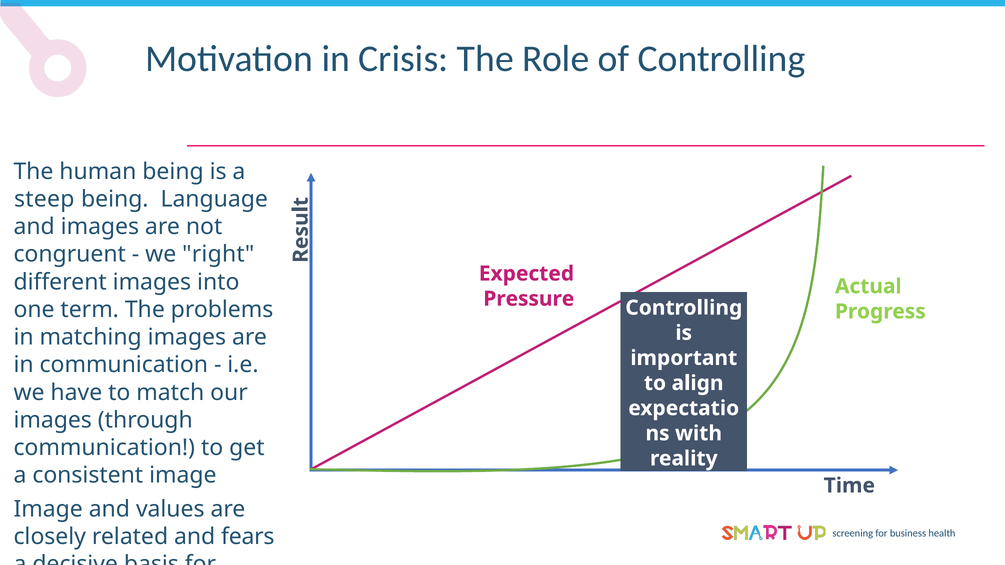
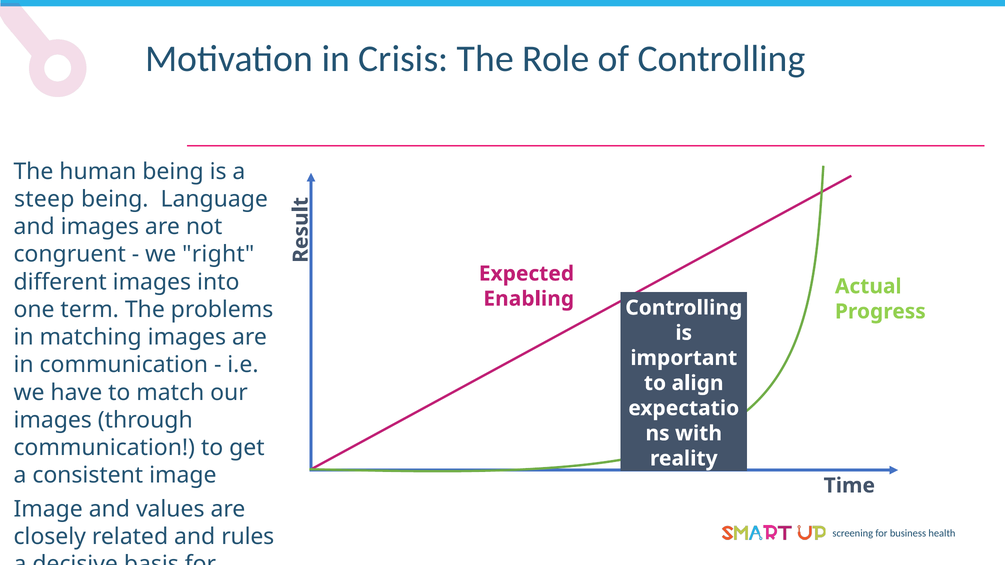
Pressure: Pressure -> Enabling (529, 299)
fears: fears -> rules (248, 537)
